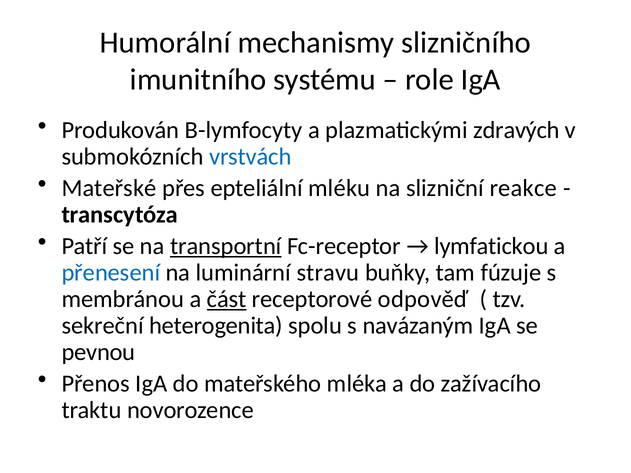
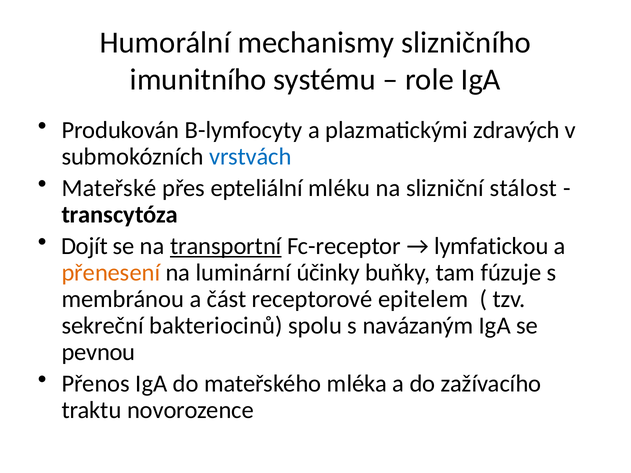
reakce: reakce -> stálost (523, 188)
Patří: Patří -> Dojít (84, 246)
přenesení colour: blue -> orange (111, 273)
stravu: stravu -> účinky (328, 273)
část underline: present -> none (227, 299)
odpověď: odpověď -> epitelem (423, 299)
heterogenita: heterogenita -> bakteriocinů (216, 326)
